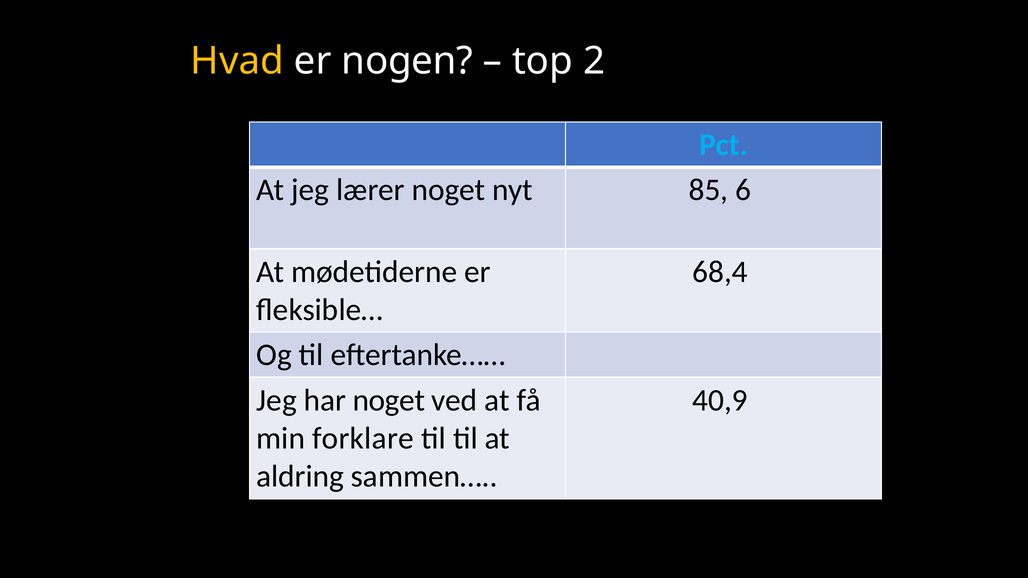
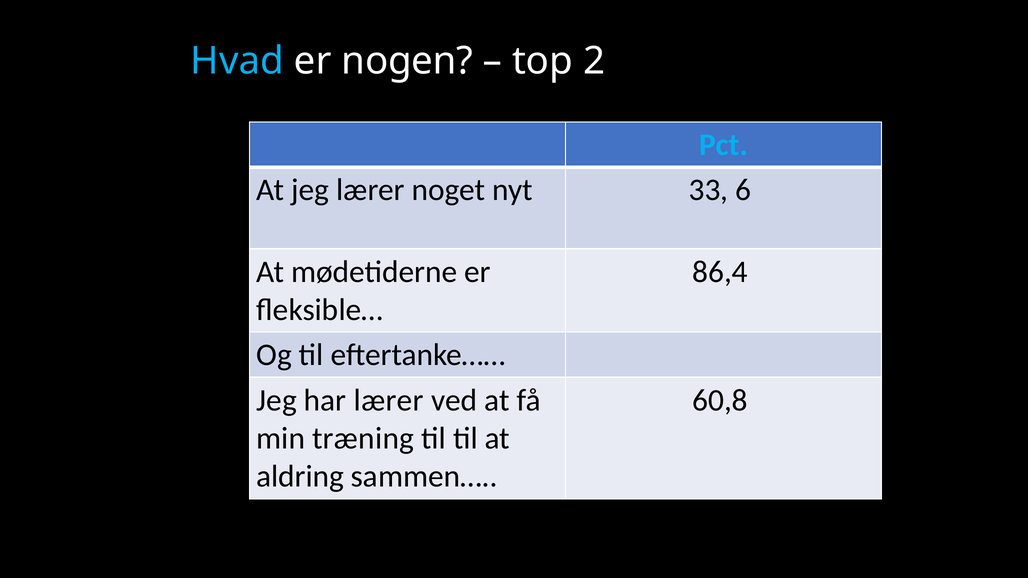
Hvad colour: yellow -> light blue (237, 61)
85: 85 -> 33 (709, 190)
68,4: 68,4 -> 86,4 (720, 272)
har noget: noget -> lærer (389, 400)
40,9: 40,9 -> 60,8 (720, 400)
forklare: forklare -> træning (363, 439)
